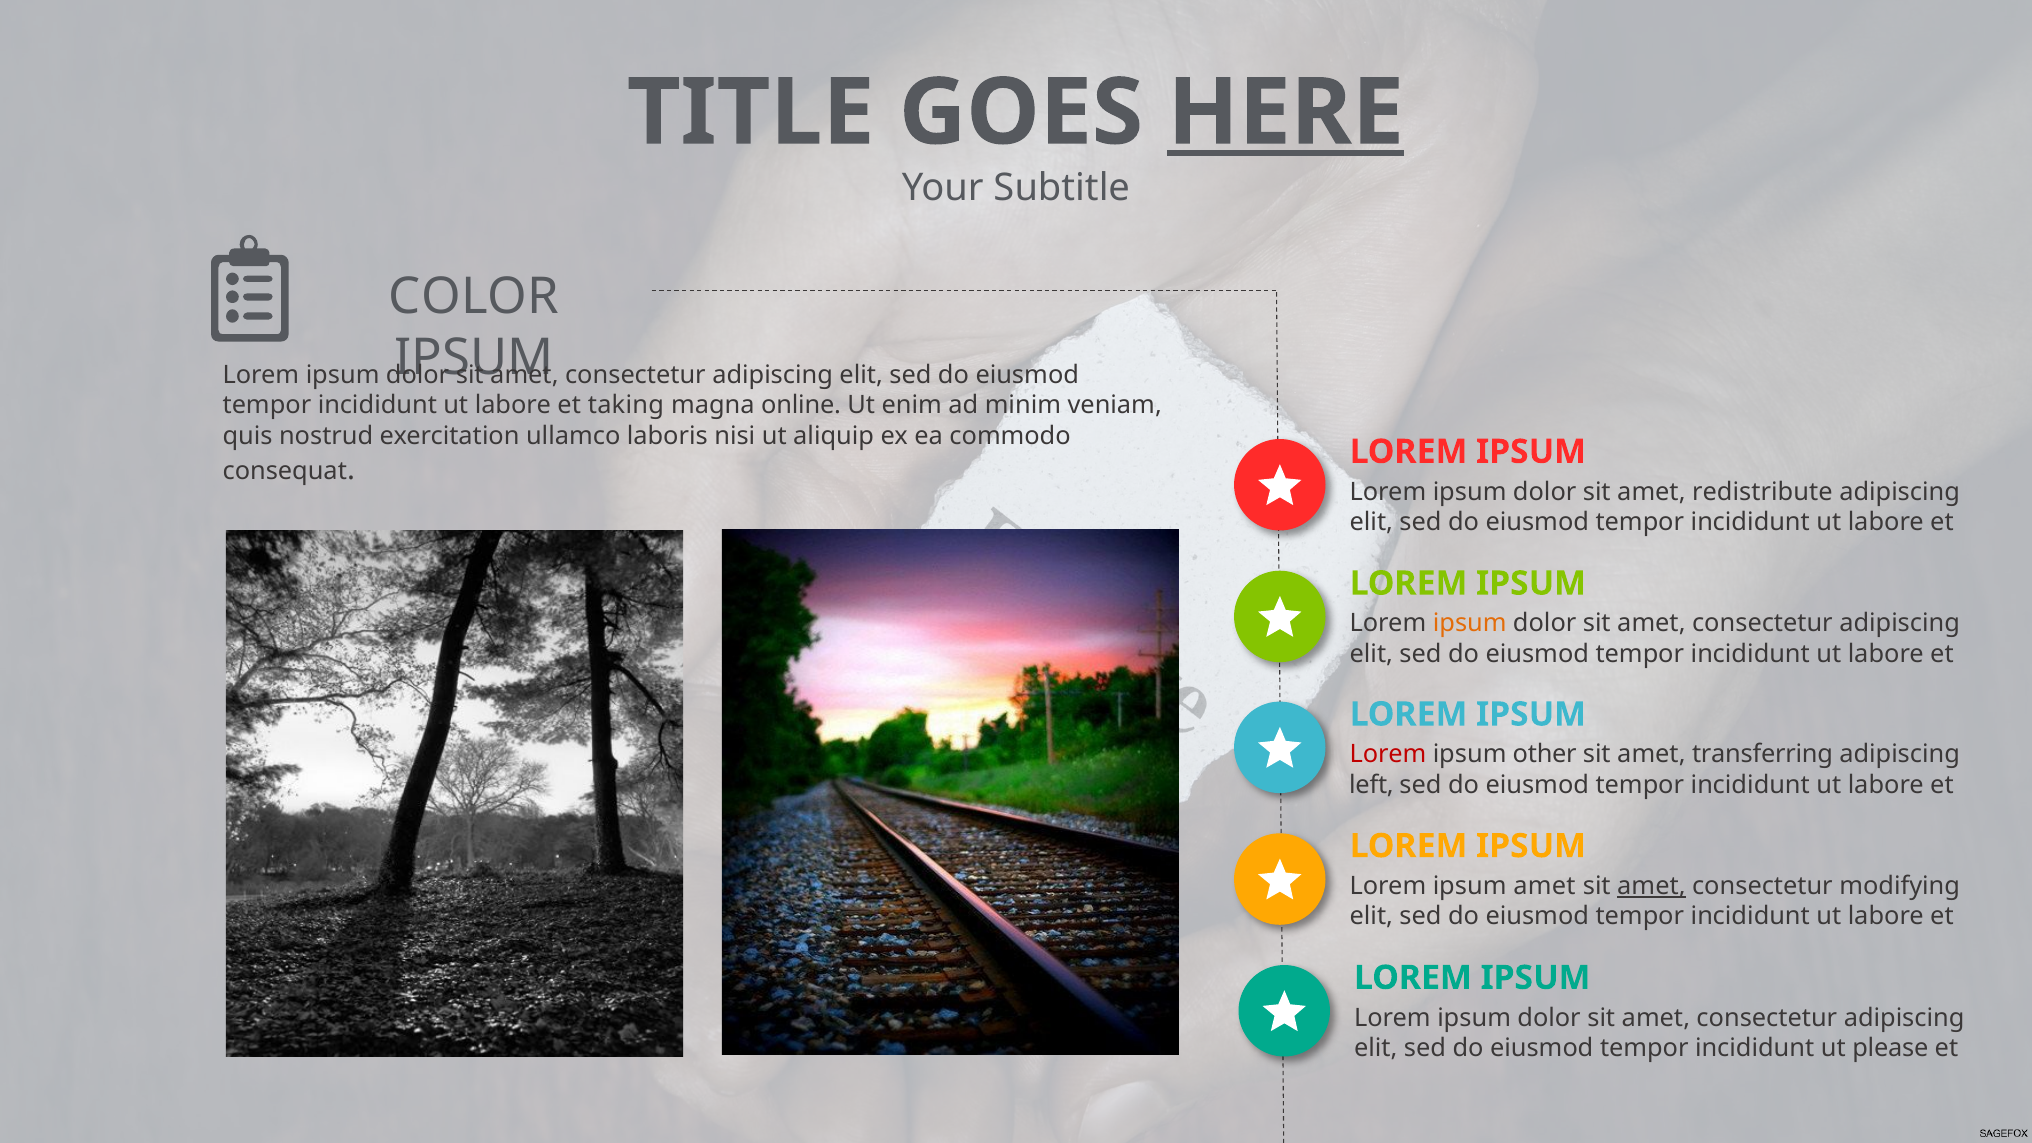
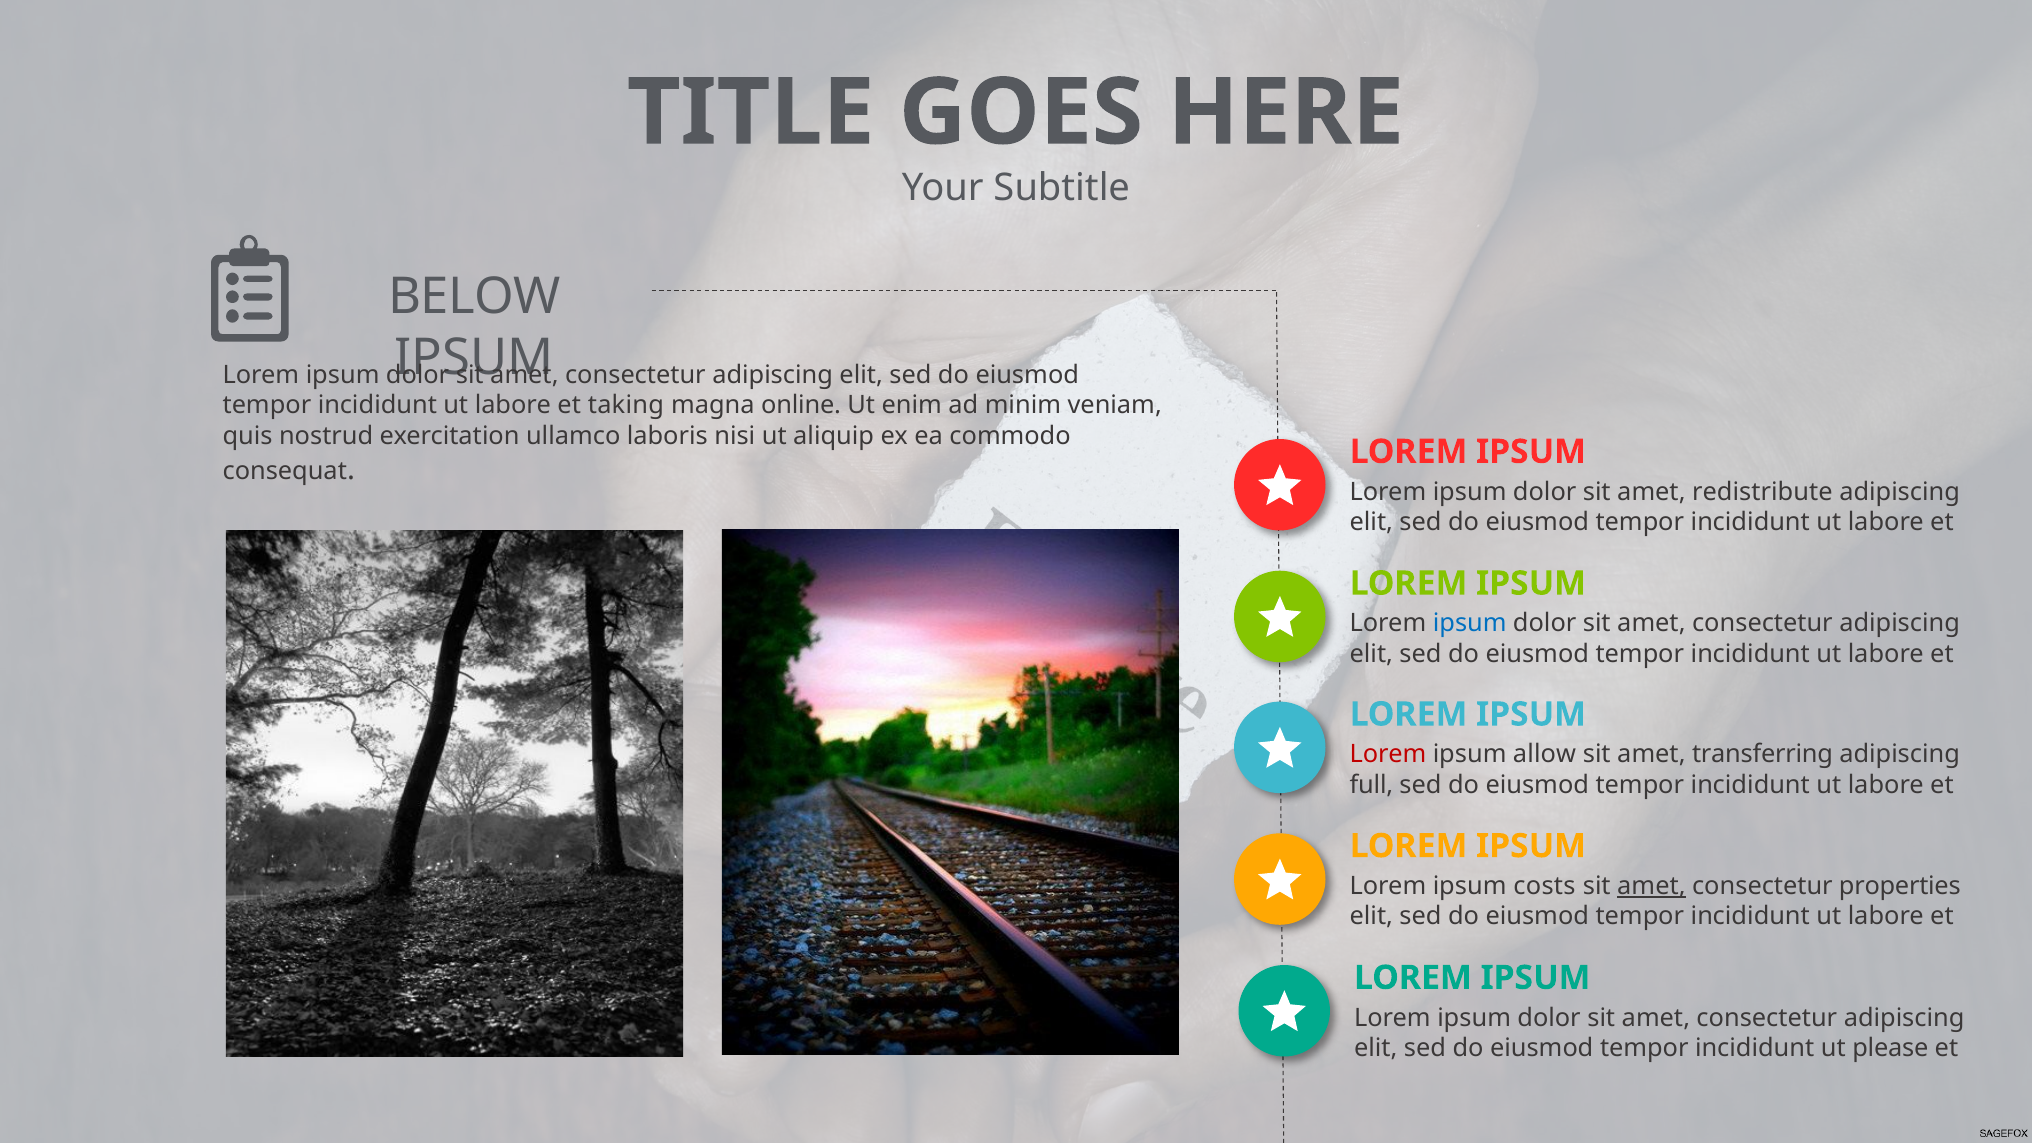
HERE underline: present -> none (1286, 113)
COLOR: COLOR -> BELOW (475, 296)
ipsum colour: orange -> blue (1470, 623)
other: other -> allow (1545, 754)
left: left -> full (1371, 785)
ipsum amet: amet -> costs (1544, 886)
modifying: modifying -> properties (1900, 886)
